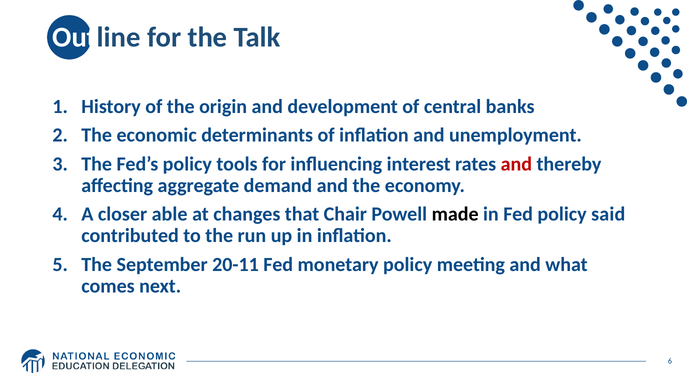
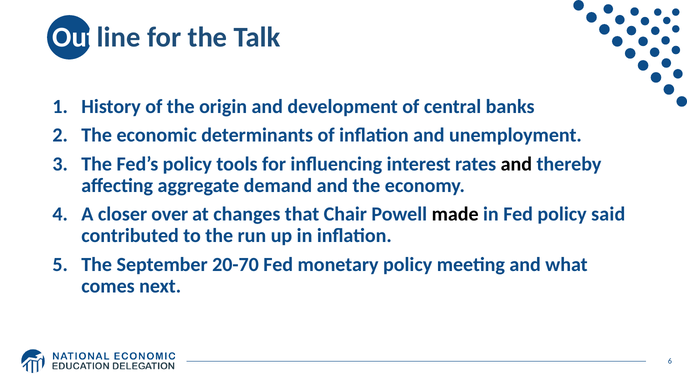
and colour: red -> black (516, 164)
able: able -> over (170, 215)
20-11: 20-11 -> 20-70 (236, 265)
